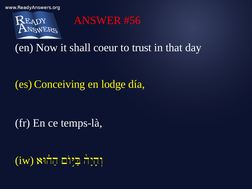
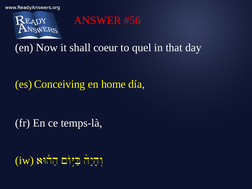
trust: trust -> quel (142, 48)
lodge: lodge -> home (113, 84)
